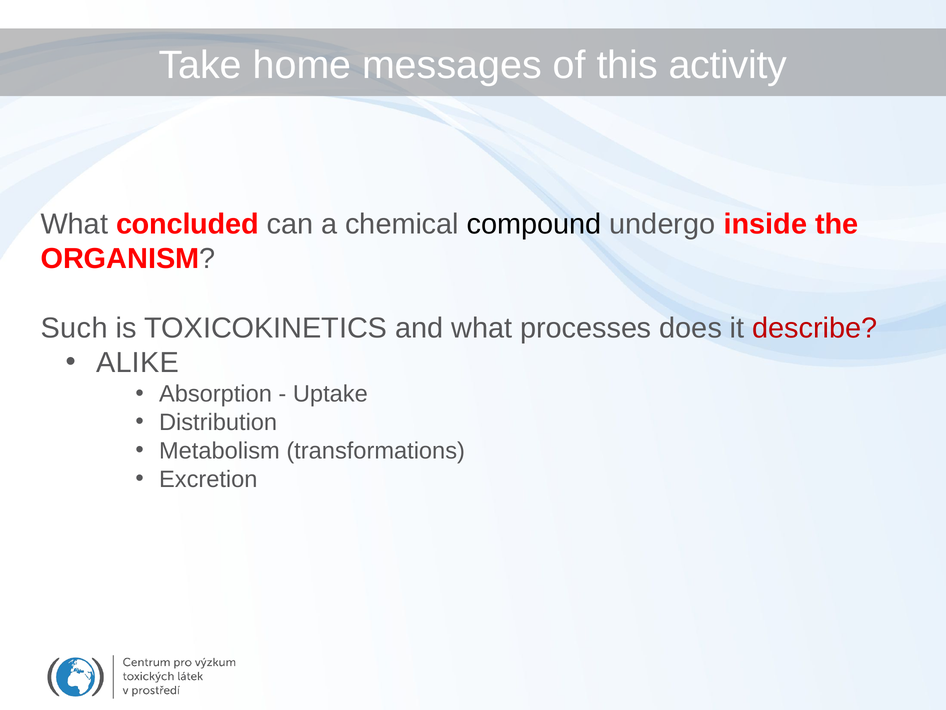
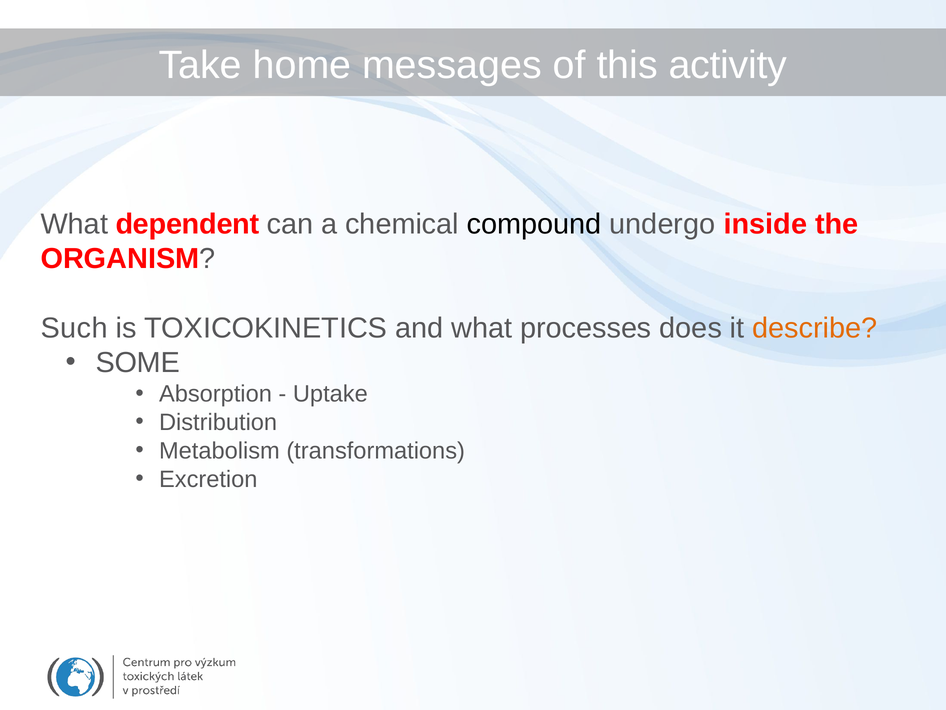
concluded: concluded -> dependent (187, 224)
describe colour: red -> orange (815, 328)
ALIKE: ALIKE -> SOME (138, 363)
